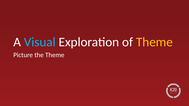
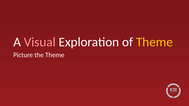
Visual colour: light blue -> pink (40, 42)
